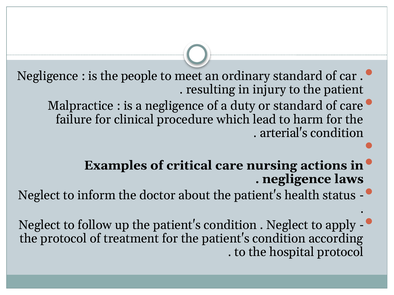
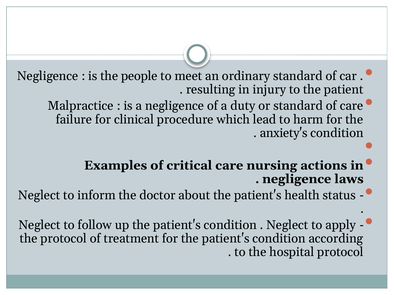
arterial's: arterial's -> anxiety's (284, 133)
